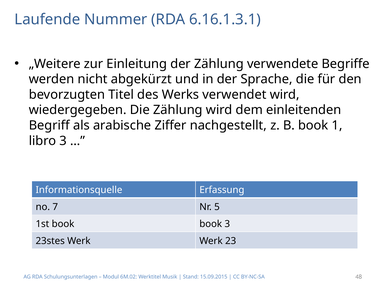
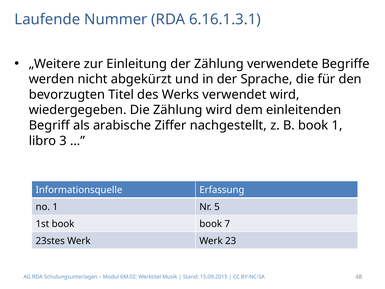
no 7: 7 -> 1 (55, 207)
book 3: 3 -> 7 (227, 224)
